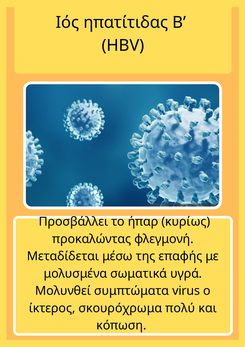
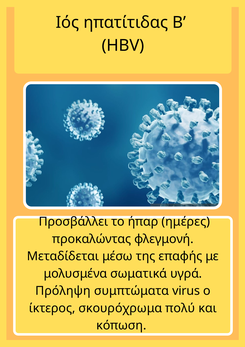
κυρίως: κυρίως -> ημέρες (186, 221)
Μολυνθεί: Μολυνθεί -> Πρόληψη (63, 291)
